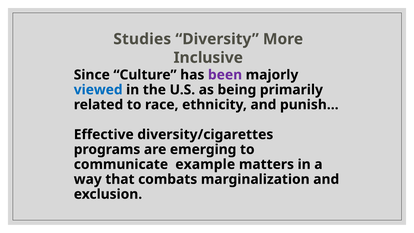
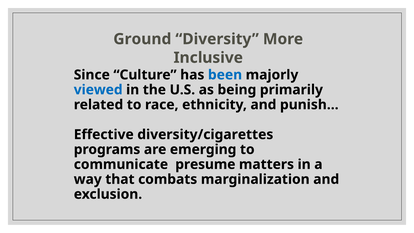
Studies: Studies -> Ground (142, 39)
been colour: purple -> blue (225, 75)
example: example -> presume (205, 164)
